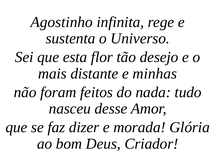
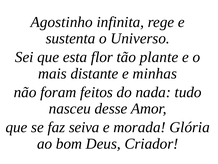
desejo: desejo -> plante (159, 57)
dizer: dizer -> seiva (84, 127)
